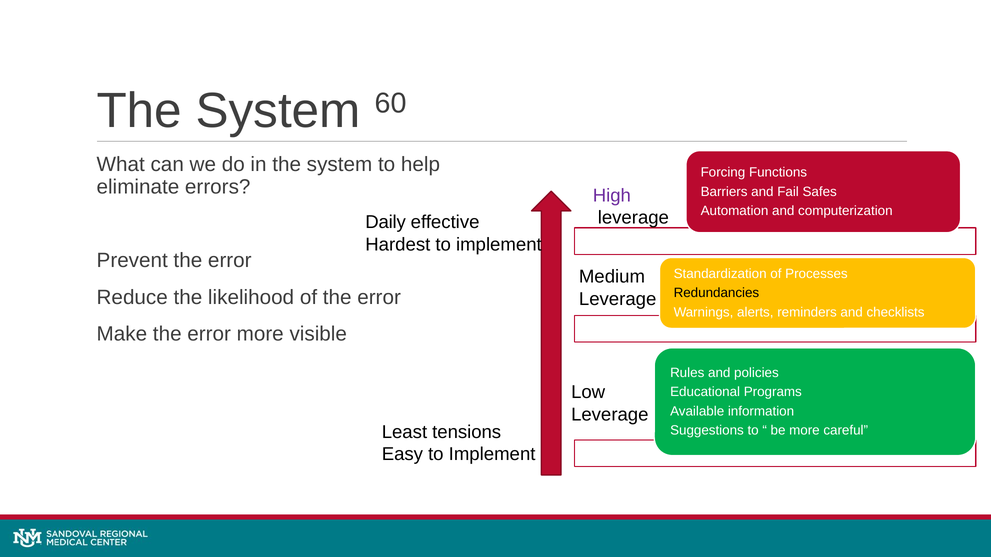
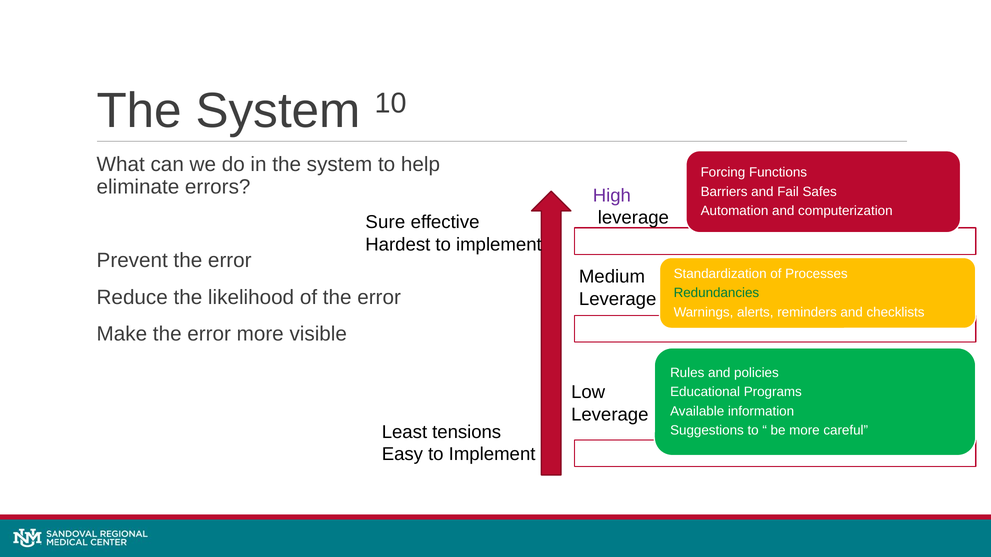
60: 60 -> 10 (391, 103)
Daily: Daily -> Sure (385, 222)
Redundancies colour: black -> green (716, 293)
